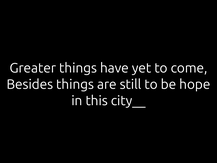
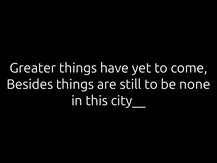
hope: hope -> none (195, 84)
